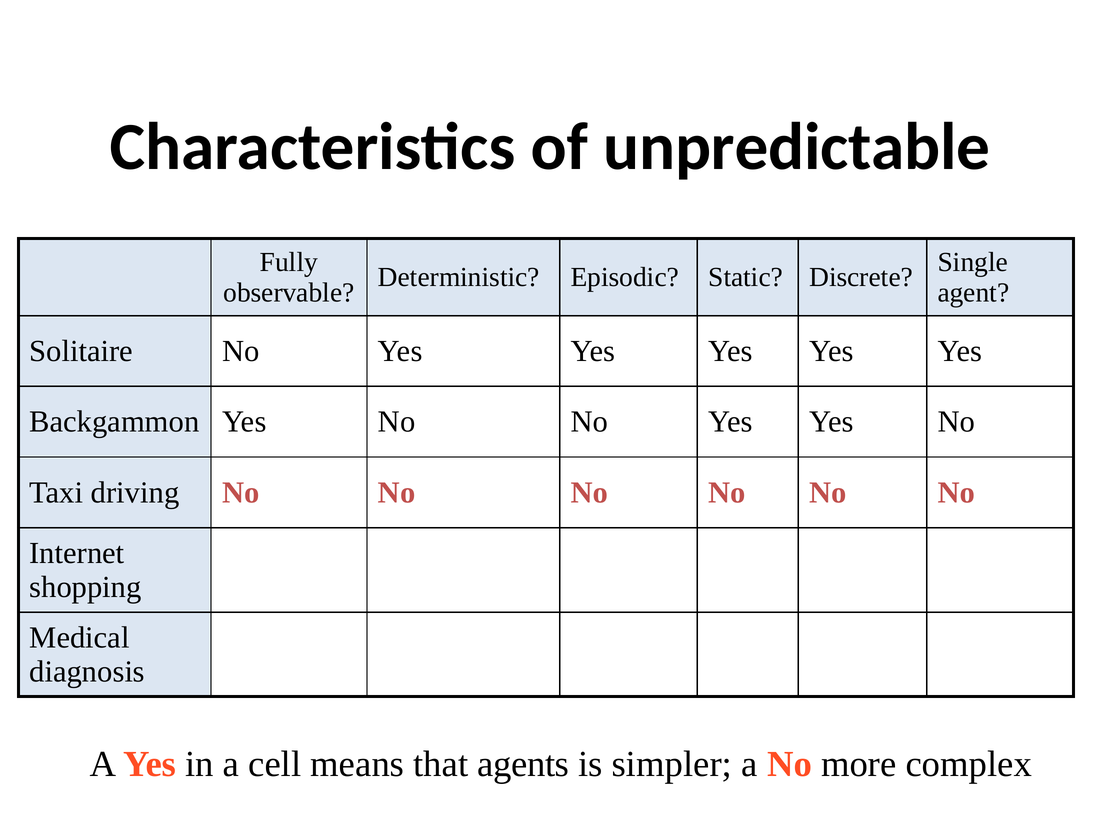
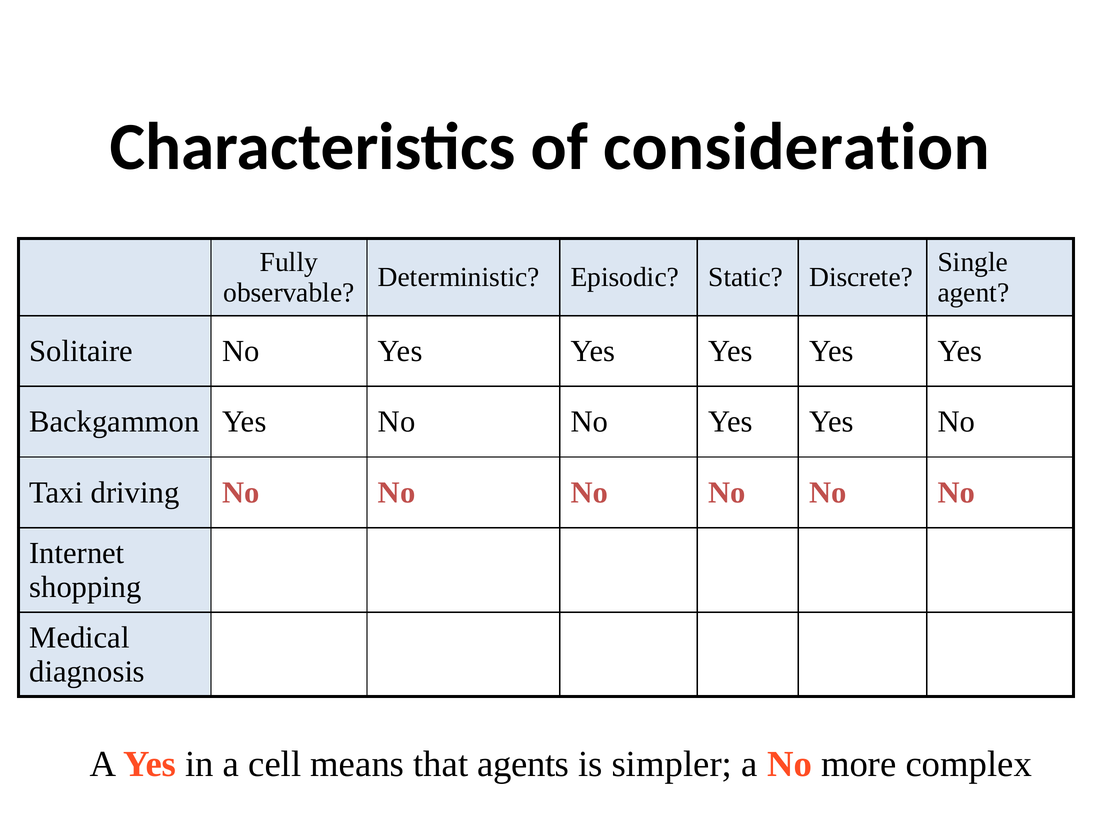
unpredictable: unpredictable -> consideration (797, 147)
